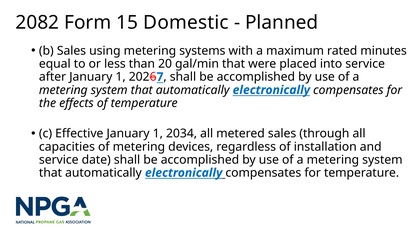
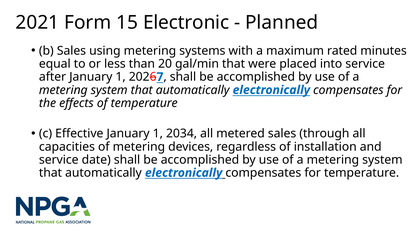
2082: 2082 -> 2021 (37, 22)
Domestic: Domestic -> Electronic (186, 22)
